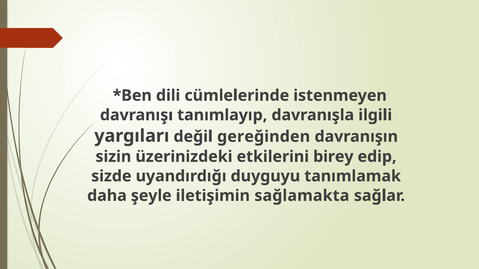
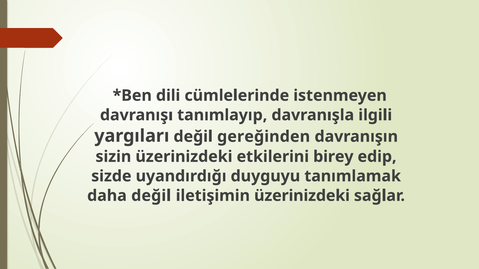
daha şeyle: şeyle -> değil (151, 196)
iletişimin sağlamakta: sağlamakta -> üzerinizdeki (302, 196)
